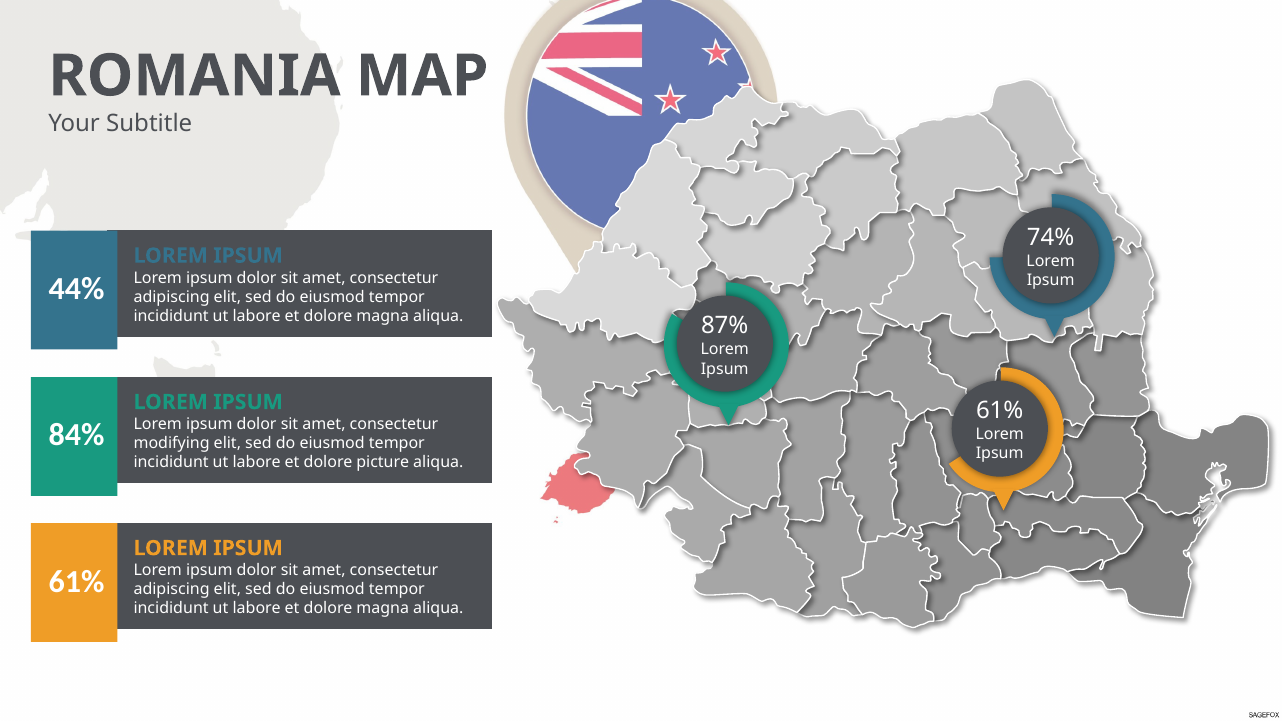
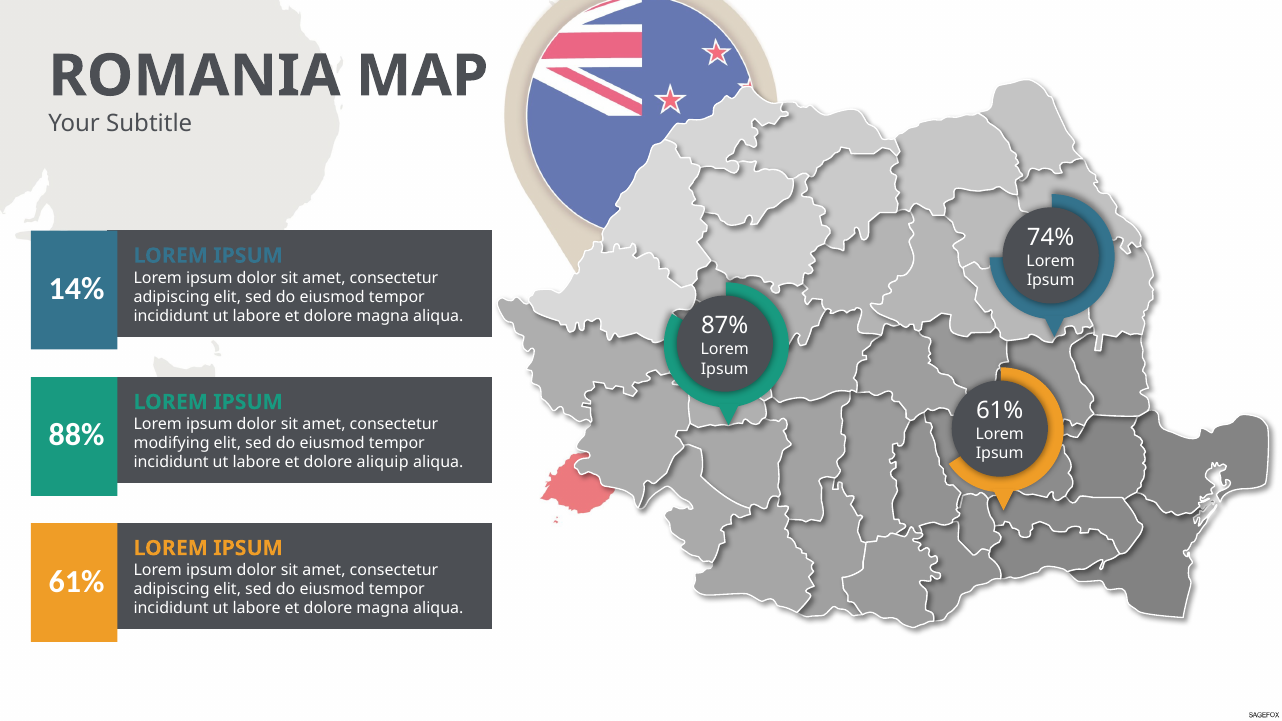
44%: 44% -> 14% (77, 289)
84%: 84% -> 88% (77, 435)
picture: picture -> aliquip (383, 463)
